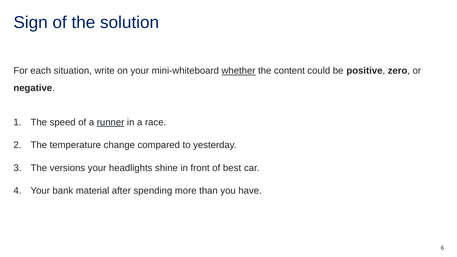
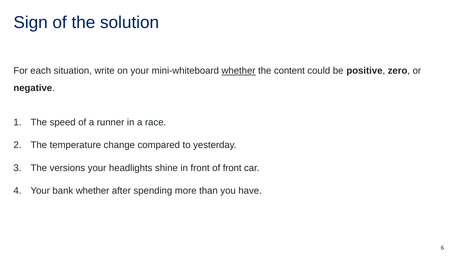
runner underline: present -> none (111, 122)
of best: best -> front (232, 168)
bank material: material -> whether (93, 191)
